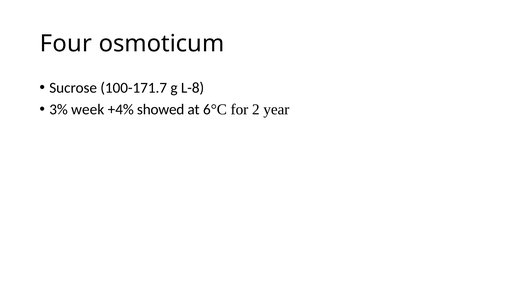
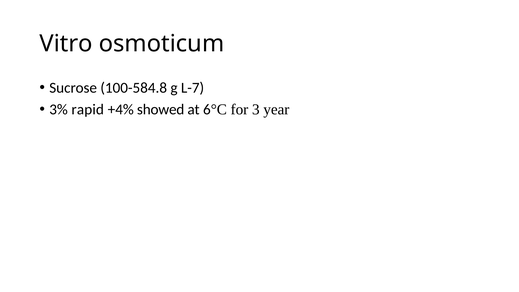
Four: Four -> Vitro (66, 44)
100-171.7: 100-171.7 -> 100-584.8 (134, 88)
L-8: L-8 -> L-7 (193, 88)
week: week -> rapid (88, 110)
2: 2 -> 3 (256, 110)
